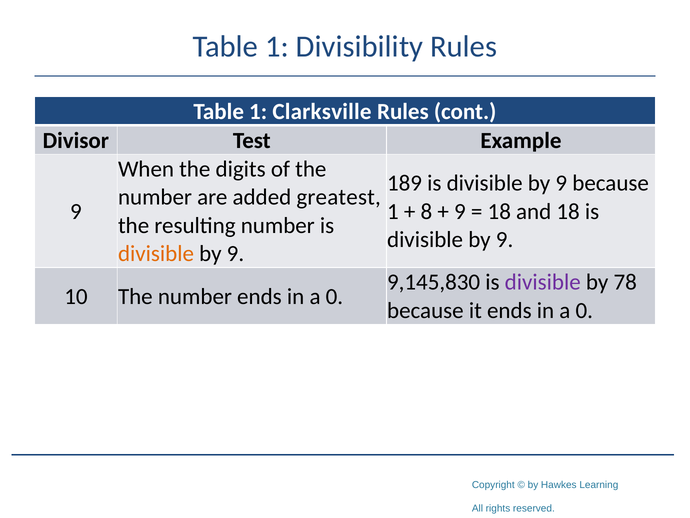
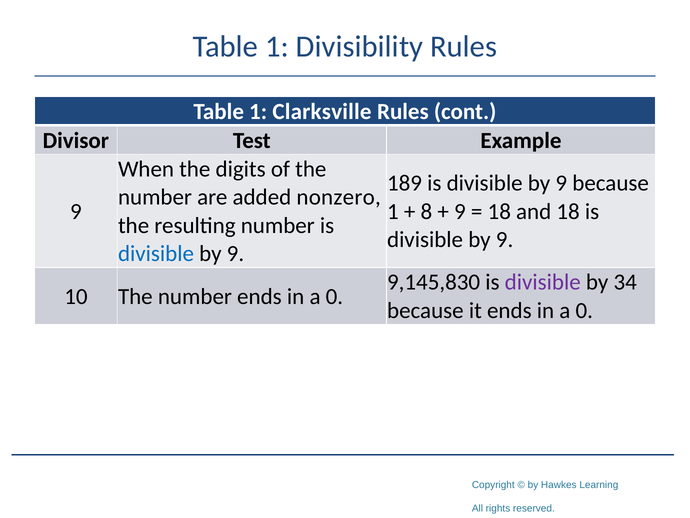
greatest: greatest -> nonzero (339, 197)
divisible colour: orange -> blue (156, 253)
78: 78 -> 34 (625, 282)
